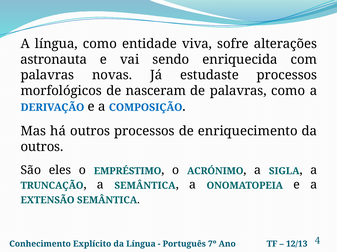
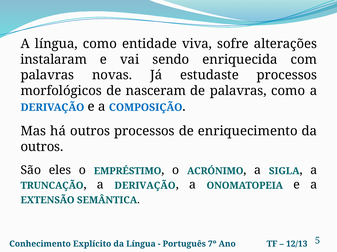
astronauta: astronauta -> instalaram (54, 60)
SEMÂNTICA: SEMÂNTICA -> DERIVAÇÃO (145, 186)
4: 4 -> 5 (318, 241)
